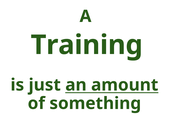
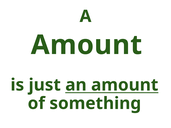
Training: Training -> Amount (86, 45)
